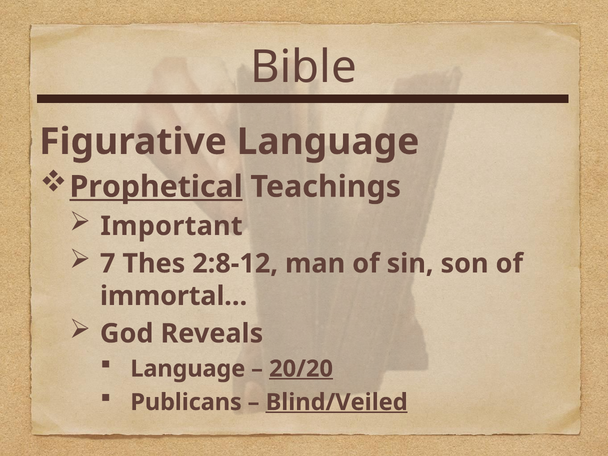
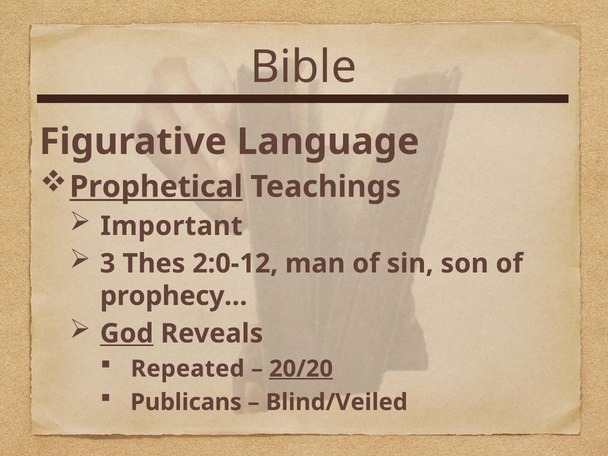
7: 7 -> 3 (108, 264)
2:8-12: 2:8-12 -> 2:0-12 (235, 264)
immortal…: immortal… -> prophecy… (174, 296)
God underline: none -> present (127, 334)
Language: Language -> Repeated (188, 369)
Blind/Veiled underline: present -> none (337, 402)
